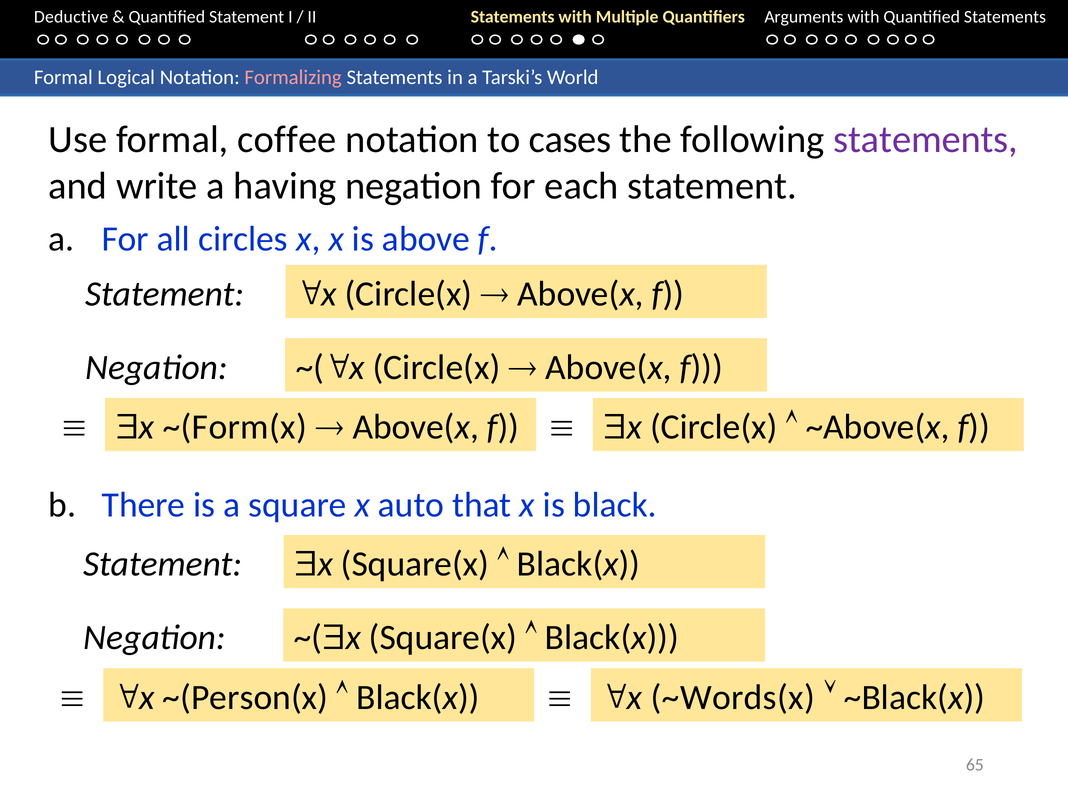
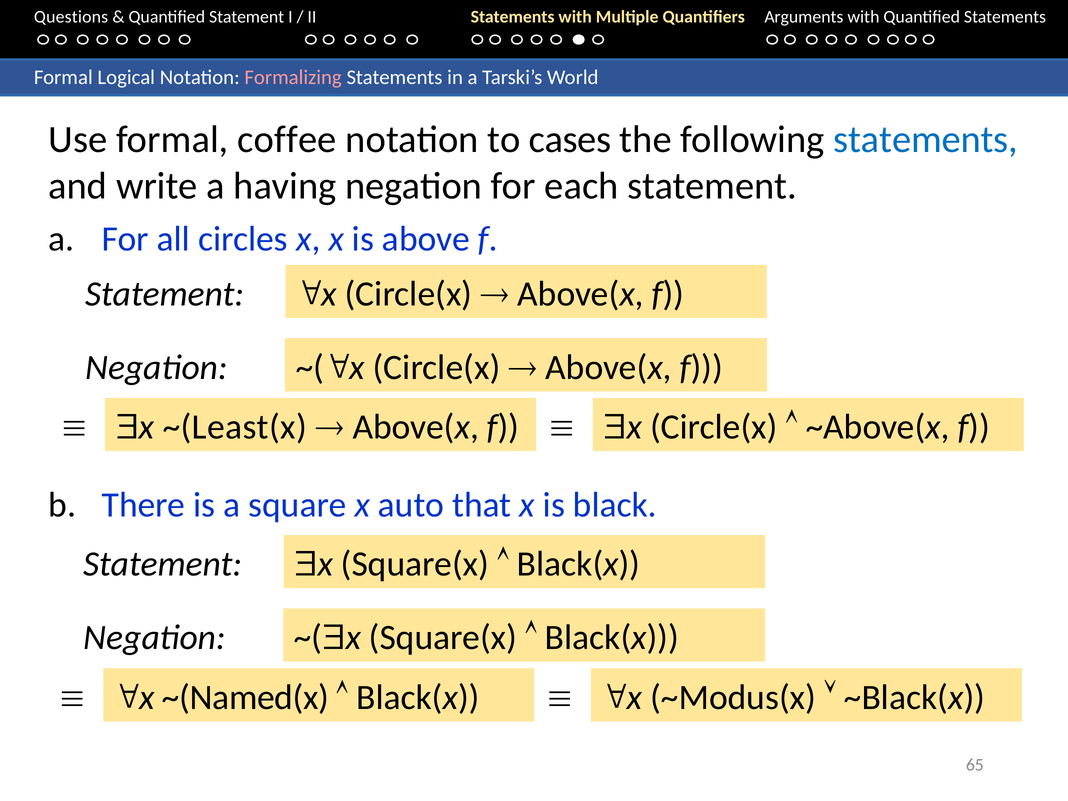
Deductive: Deductive -> Questions (71, 17)
statements colour: purple -> blue (926, 140)
~(Form(x: ~(Form(x -> ~(Least(x (235, 427)
~(Person(x: ~(Person(x -> ~(Named(x (246, 697)
~Words(x: ~Words(x -> ~Modus(x (733, 697)
